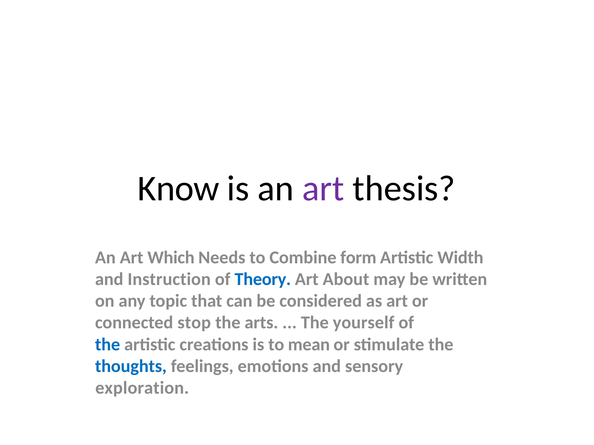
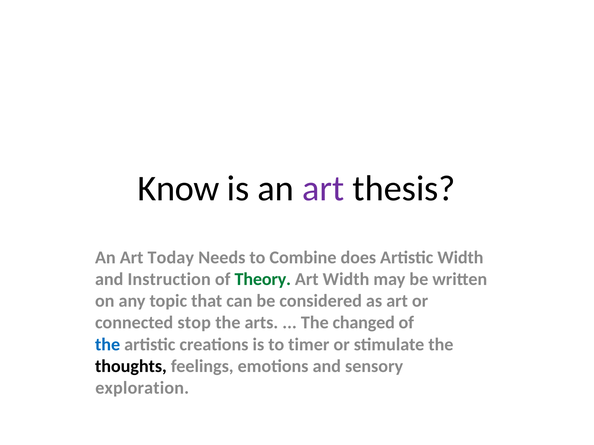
Which: Which -> Today (171, 258)
form: form -> does (358, 258)
Theory colour: blue -> green (263, 279)
Art About: About -> Width (346, 279)
yourself: yourself -> changed (364, 323)
mean: mean -> timer (309, 345)
thoughts colour: blue -> black (131, 367)
